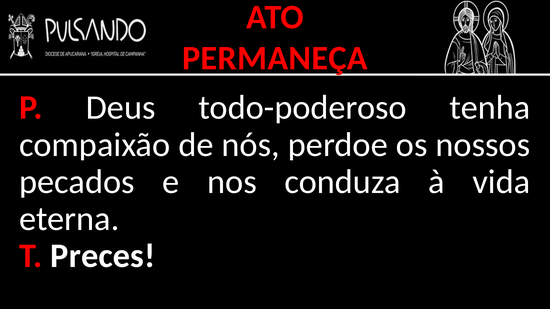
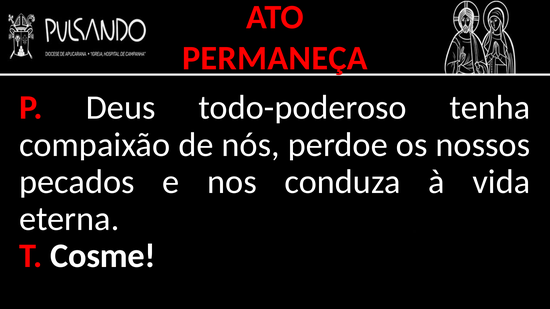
Preces: Preces -> Cosme (103, 256)
